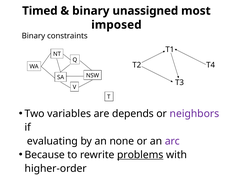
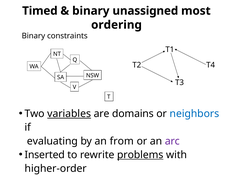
imposed: imposed -> ordering (116, 25)
variables underline: none -> present (69, 114)
depends: depends -> domains (133, 114)
neighbors colour: purple -> blue (194, 114)
none: none -> from (122, 141)
Because: Because -> Inserted (45, 155)
